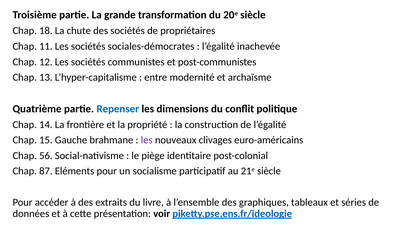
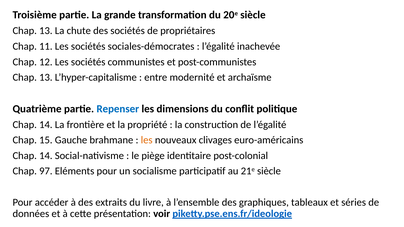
18: 18 -> 13 (46, 31)
les colour: purple -> orange (147, 140)
56: 56 -> 14 (46, 156)
87: 87 -> 97 (46, 171)
